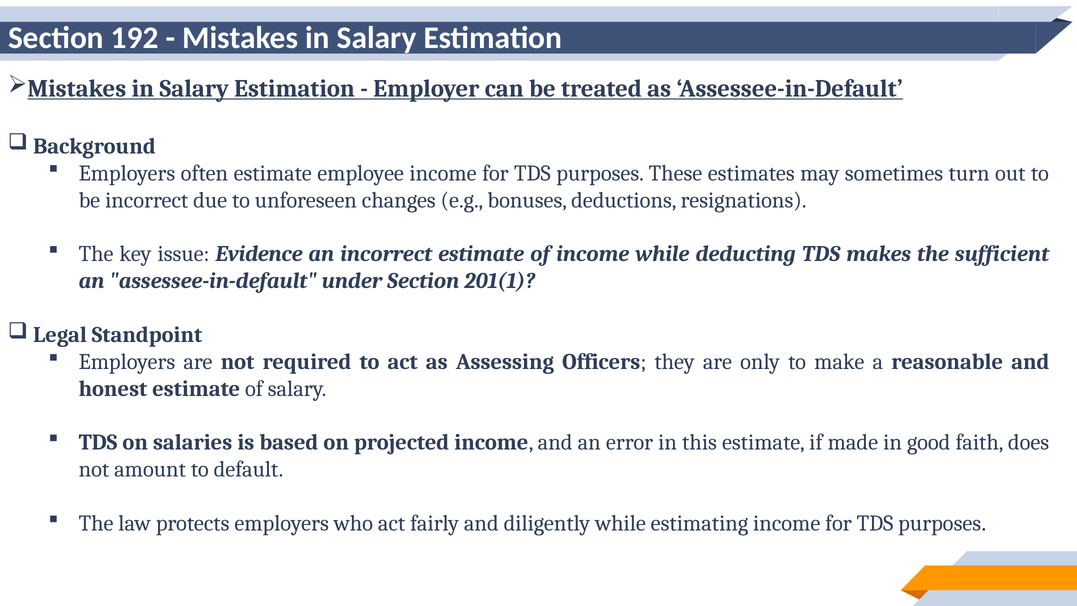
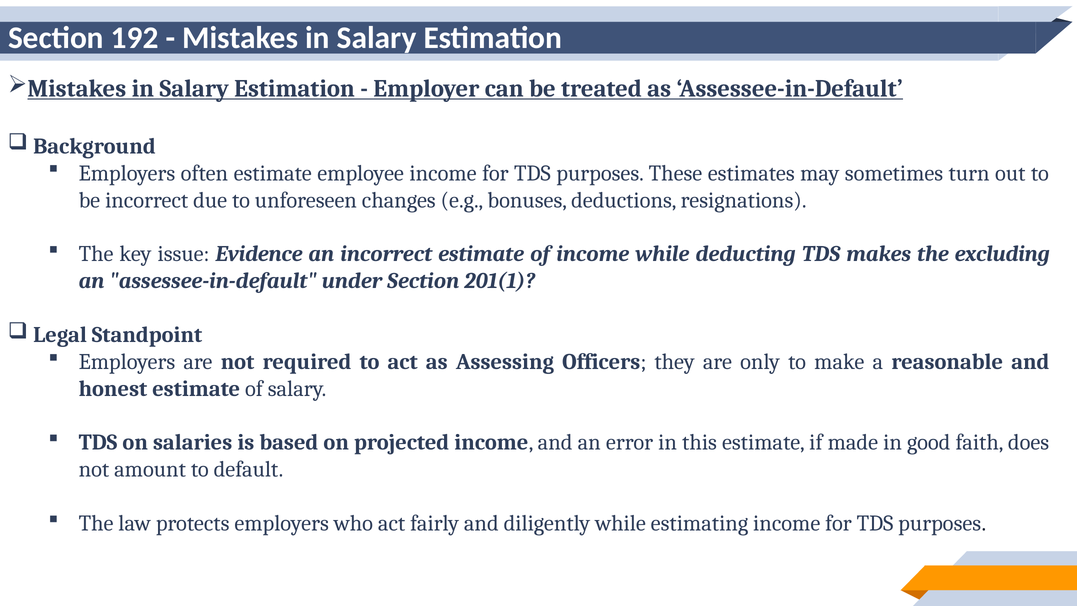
sufficient: sufficient -> excluding (1002, 254)
